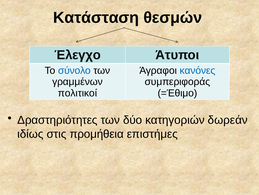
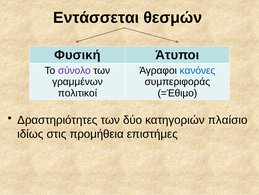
Κατάσταση: Κατάσταση -> Εντάσσεται (96, 18)
Έλεγχο: Έλεγχο -> Φυσική (77, 55)
σύνολο colour: blue -> purple (74, 70)
δωρεάν: δωρεάν -> πλαίσιο (228, 120)
